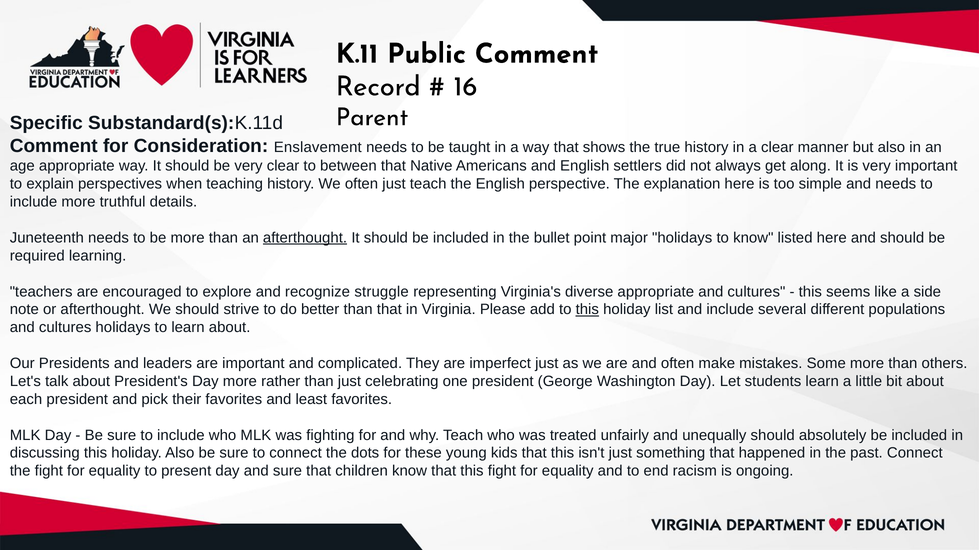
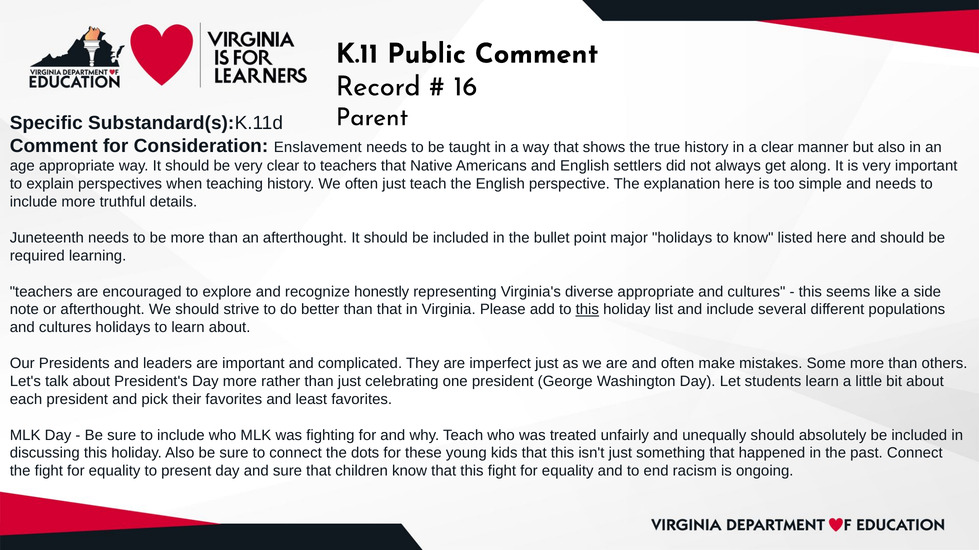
to between: between -> teachers (348, 166)
afterthought underline: present -> none (305, 238)
struggle: struggle -> honestly (382, 292)
